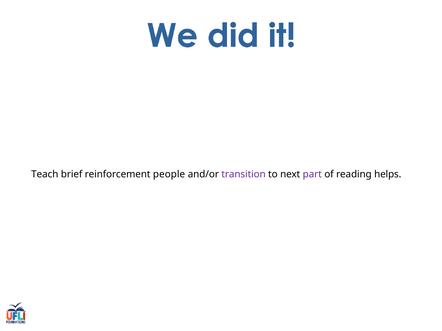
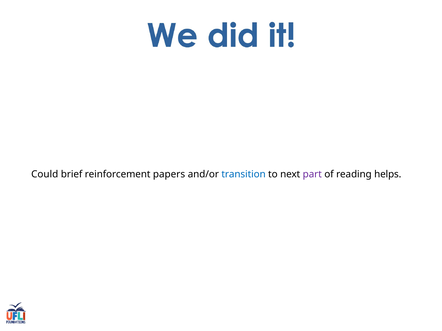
Teach: Teach -> Could (45, 175)
people: people -> papers (169, 175)
transition colour: purple -> blue (244, 175)
